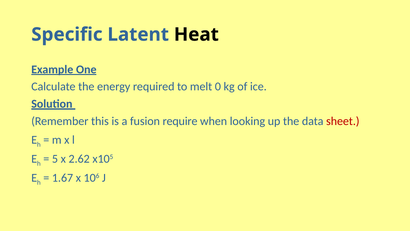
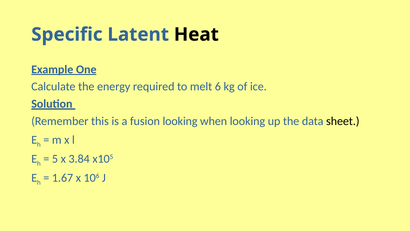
0: 0 -> 6 (218, 87)
fusion require: require -> looking (180, 121)
sheet colour: red -> black (343, 121)
2.62: 2.62 -> 3.84 (79, 158)
